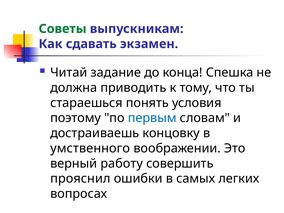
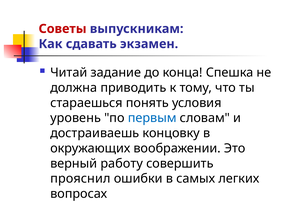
Советы colour: green -> red (63, 29)
поэтому: поэтому -> уровень (76, 118)
умственного: умственного -> окружающих (90, 148)
